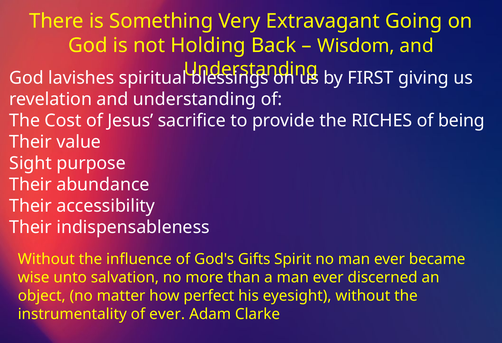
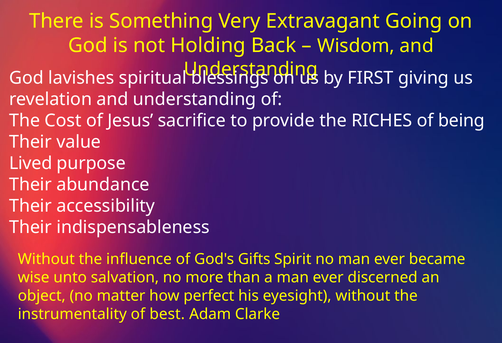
Sight: Sight -> Lived (31, 163)
of ever: ever -> best (167, 313)
